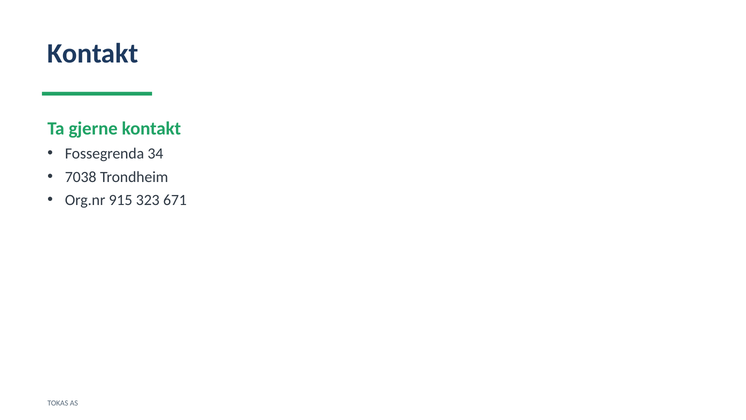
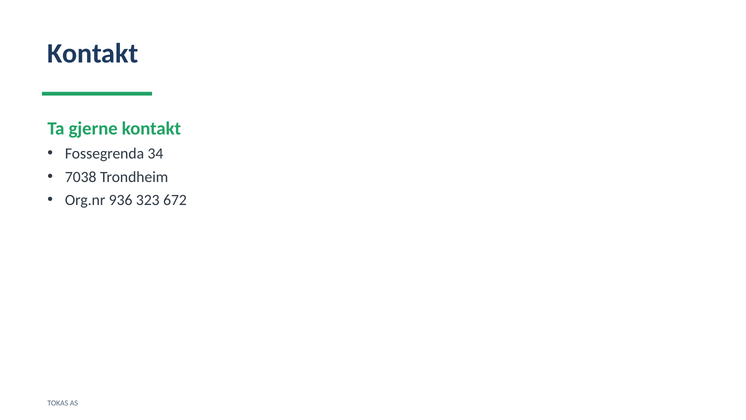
915: 915 -> 936 (121, 200)
671: 671 -> 672 (175, 200)
